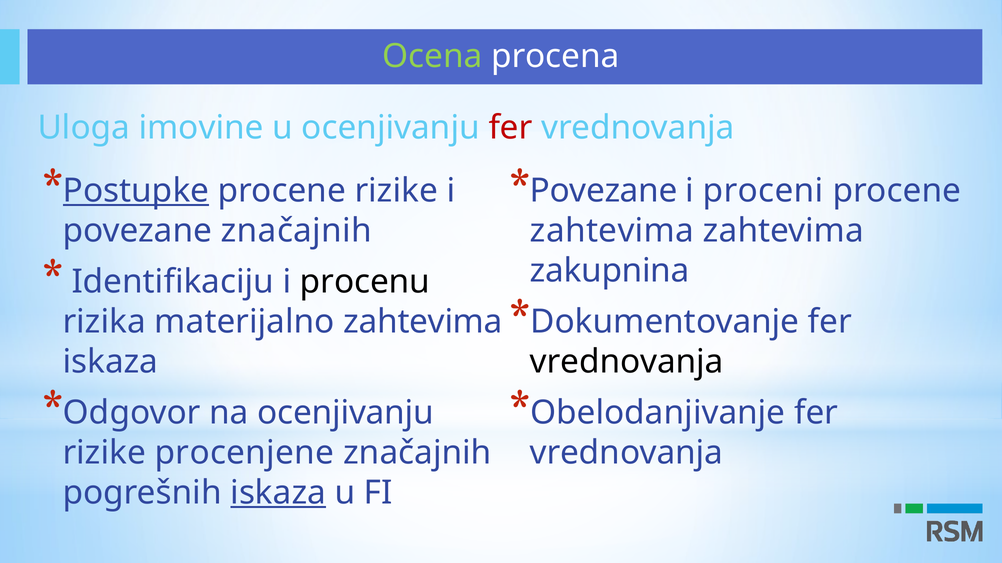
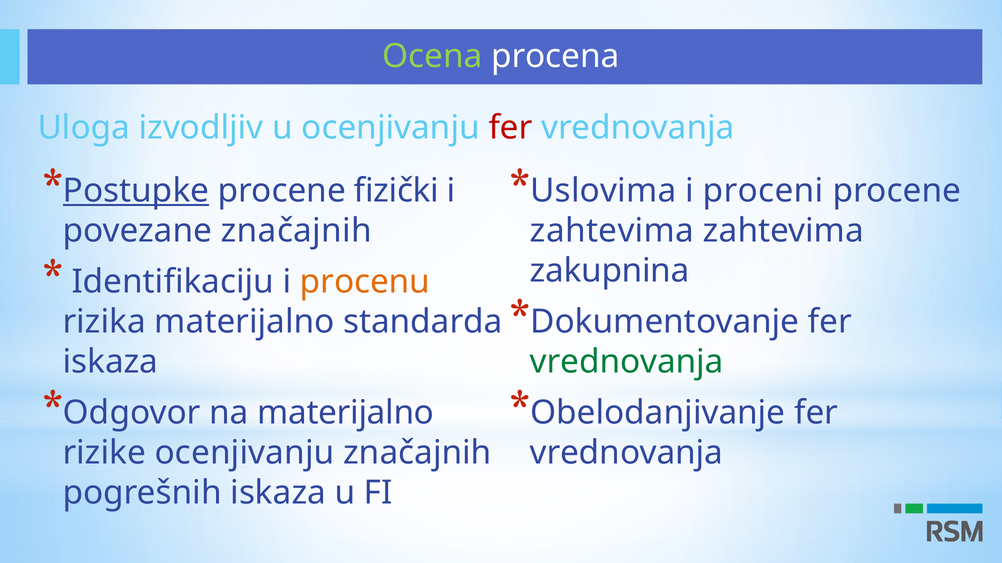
imovine: imovine -> izvodljiv (201, 128)
procene rizike: rizike -> fizički (396, 191)
Povezane: Povezane -> Uslovima (603, 191)
procenu colour: black -> orange (365, 282)
materijalno zahtevima: zahtevima -> standarda (423, 322)
vrednovanja colour: black -> green (627, 362)
na ocenjivanju: ocenjivanju -> materijalno (346, 413)
rizike procenjene: procenjene -> ocenjivanju (245, 453)
iskaza underline: present -> none (278, 493)
